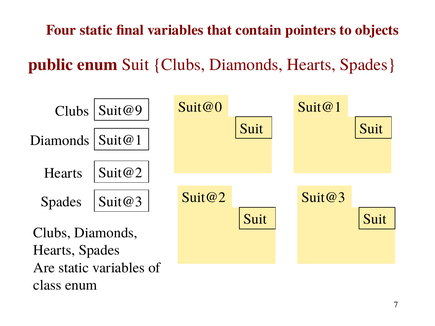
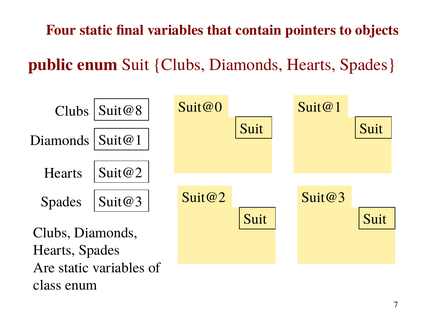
Suit@9: Suit@9 -> Suit@8 (120, 111)
